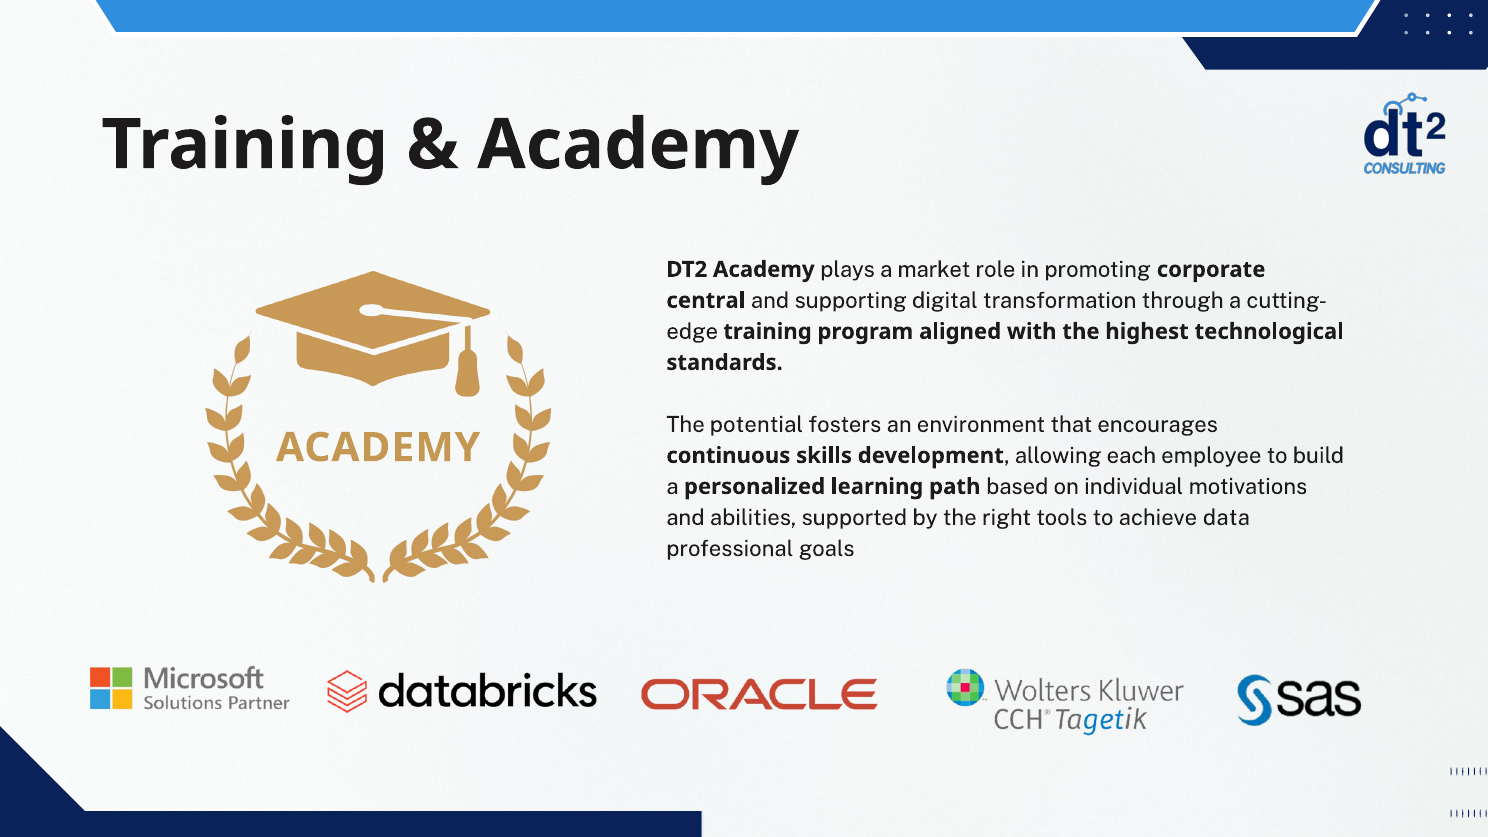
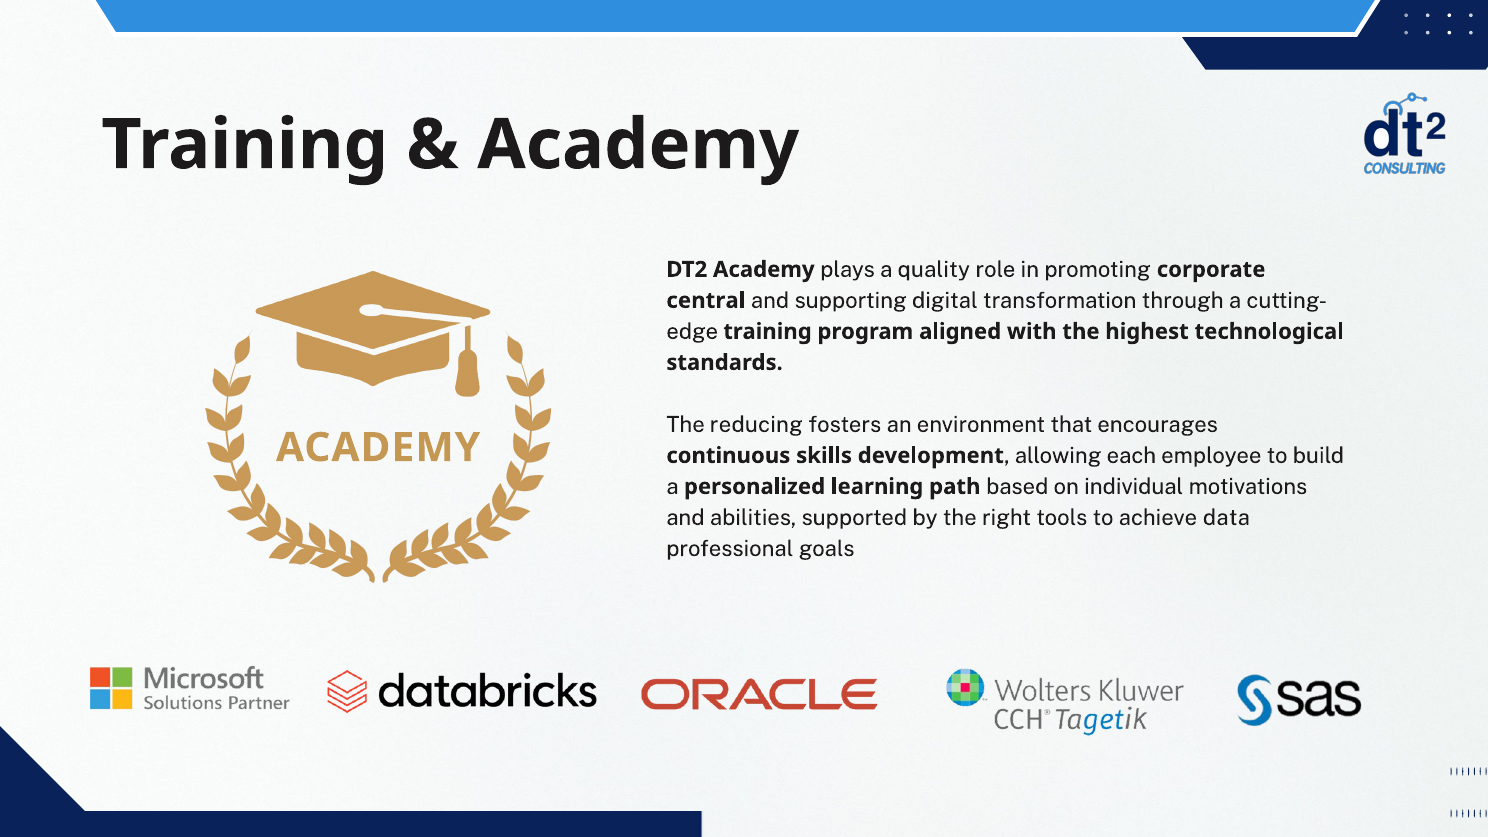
market: market -> quality (934, 270)
potential: potential -> reducing (756, 425)
